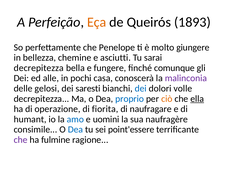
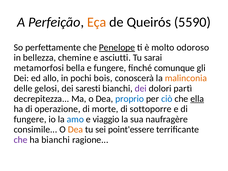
1893: 1893 -> 5590 (192, 22)
Penelope underline: none -> present (117, 47)
giungere: giungere -> odoroso (193, 47)
decrepitezza: decrepitezza -> metamorfosi (39, 68)
alle: alle -> allo (51, 78)
casa: casa -> bois (103, 78)
malinconia colour: purple -> orange (186, 78)
dei colour: blue -> purple (141, 88)
volle: volle -> partì (183, 88)
ciò colour: orange -> blue (167, 99)
fiorita: fiorita -> morte (105, 109)
naufragare: naufragare -> sottoporre (151, 109)
humant: humant -> fungere (30, 119)
uomini: uomini -> viaggio (106, 119)
Dea colour: blue -> orange (75, 129)
ha fulmine: fulmine -> bianchi (56, 140)
